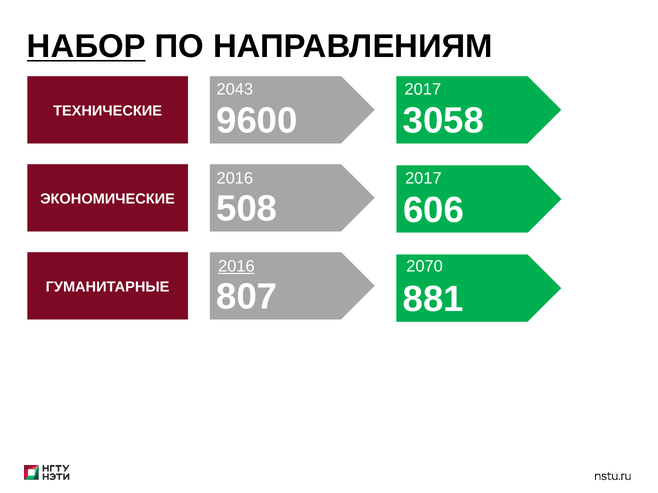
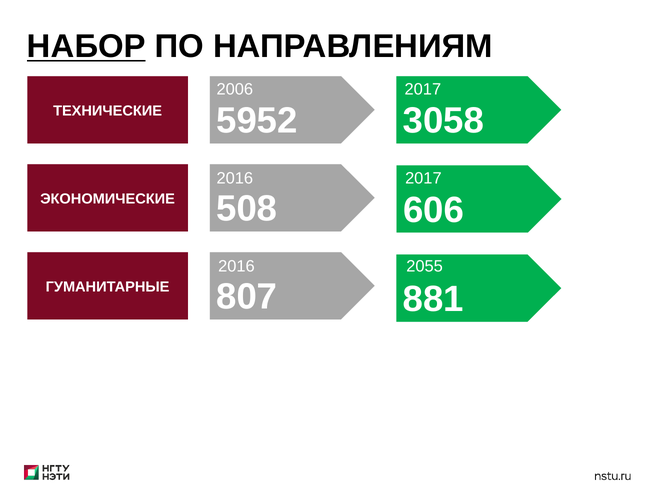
2043: 2043 -> 2006 (235, 89)
9600: 9600 -> 5952 (257, 121)
2016 underline: present -> none (236, 267)
2070: 2070 -> 2055 (425, 267)
